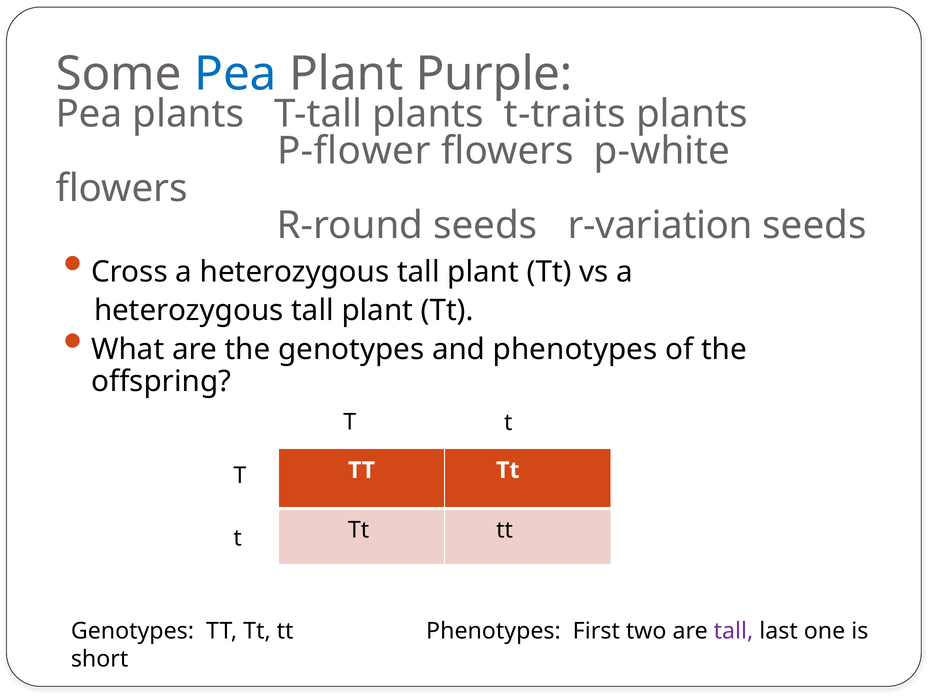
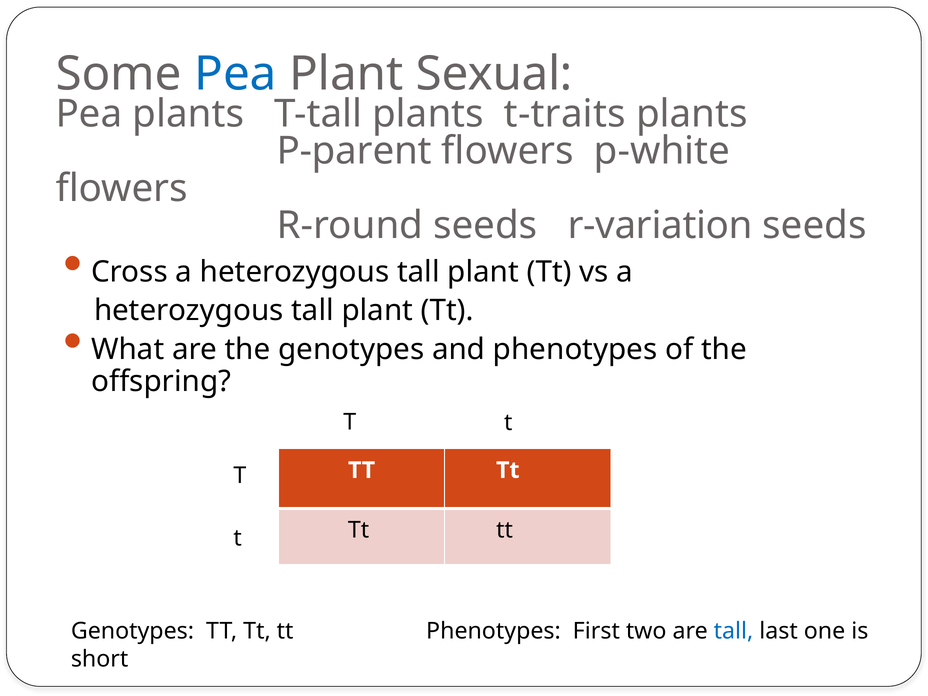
Purple: Purple -> Sexual (494, 74)
P-flower: P-flower -> P-parent (354, 151)
tall colour: purple -> blue (734, 631)
